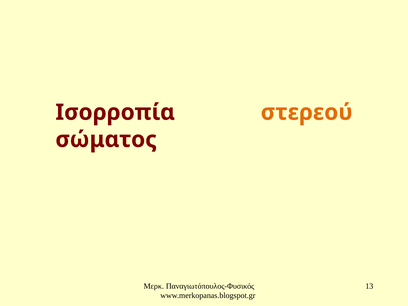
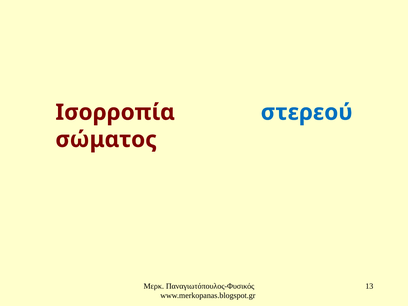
στερεού colour: orange -> blue (307, 112)
